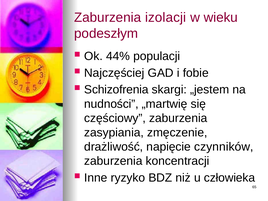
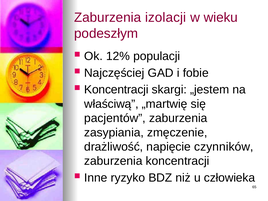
44%: 44% -> 12% (118, 56)
Schizofrenia: Schizofrenia -> Koncentracji (116, 90)
nudności: nudności -> właściwą (111, 104)
częściowy: częściowy -> pacjentów (115, 118)
